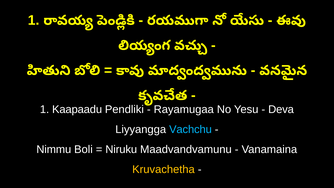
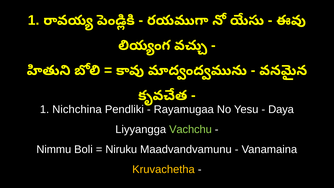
Kaapaadu: Kaapaadu -> Nichchina (77, 109)
Deva: Deva -> Daya (281, 109)
Vachchu colour: light blue -> light green (190, 129)
